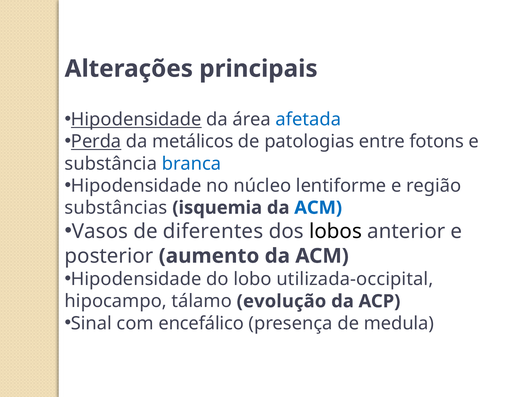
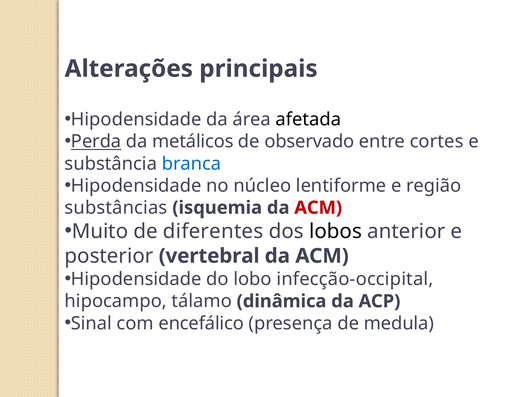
Hipodensidade underline: present -> none (136, 120)
afetada colour: blue -> black (308, 120)
patologias: patologias -> observado (309, 142)
fotons: fotons -> cortes (437, 142)
ACM colour: blue -> red (318, 208)
Vasos: Vasos -> Muito (100, 232)
aumento: aumento -> vertebral (209, 256)
utilizada-occipital: utilizada-occipital -> infecção-occipital (355, 280)
evolução: evolução -> dinâmica (282, 302)
